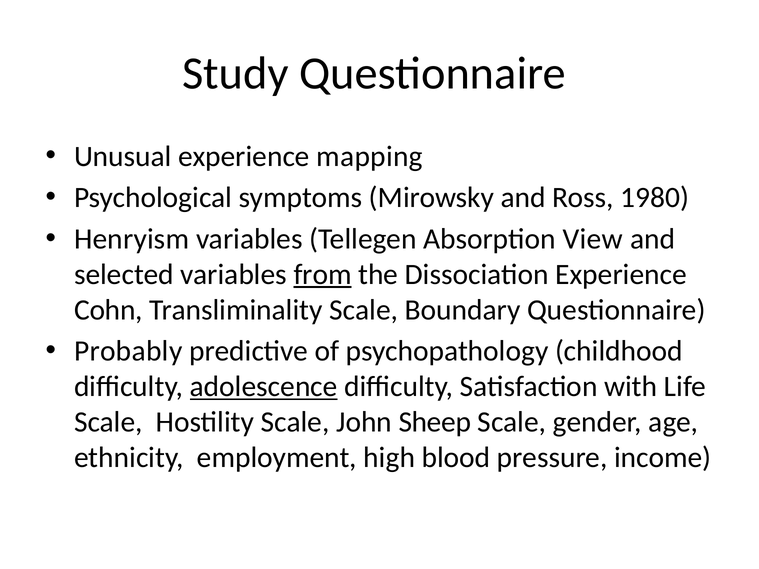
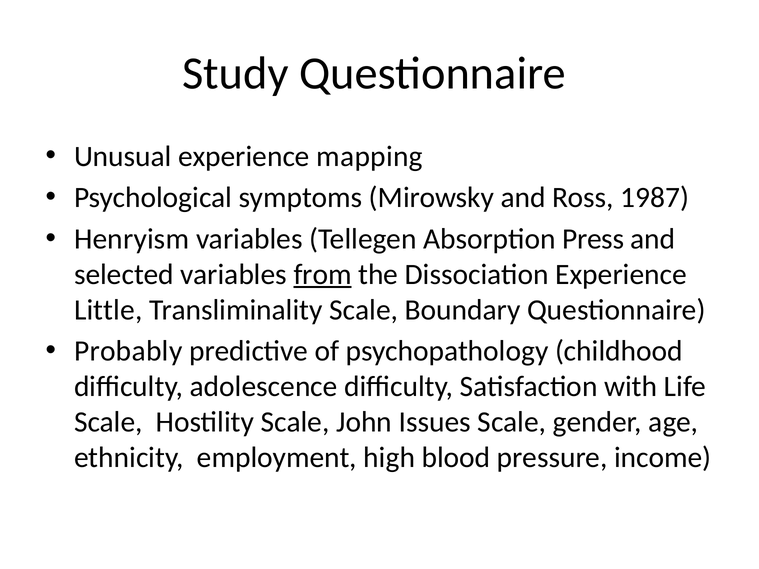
1980: 1980 -> 1987 (655, 198)
View: View -> Press (593, 239)
Cohn: Cohn -> Little (108, 310)
adolescence underline: present -> none (264, 387)
Sheep: Sheep -> Issues (435, 422)
